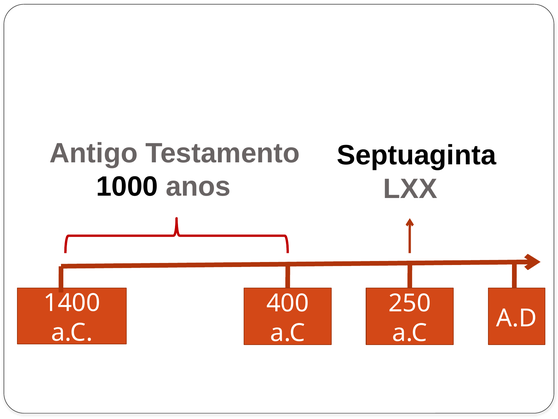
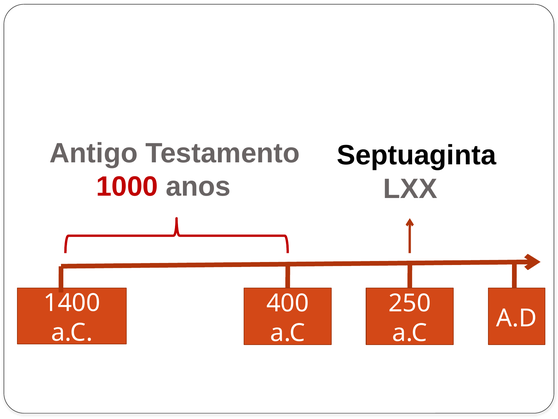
1000 colour: black -> red (127, 187)
